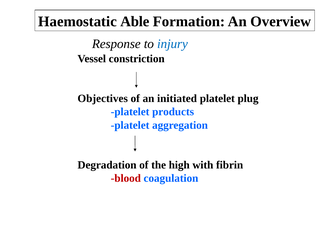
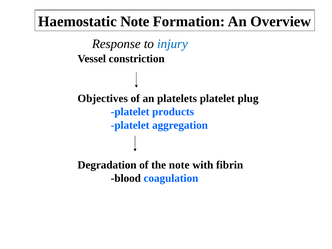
Haemostatic Able: Able -> Note (135, 21)
initiated: initiated -> platelets (177, 99)
the high: high -> note (179, 165)
blood colour: red -> black (126, 178)
